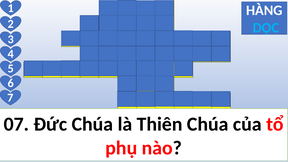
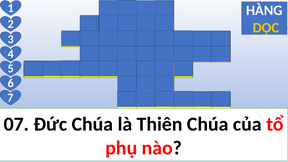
DỌC colour: light blue -> yellow (266, 28)
